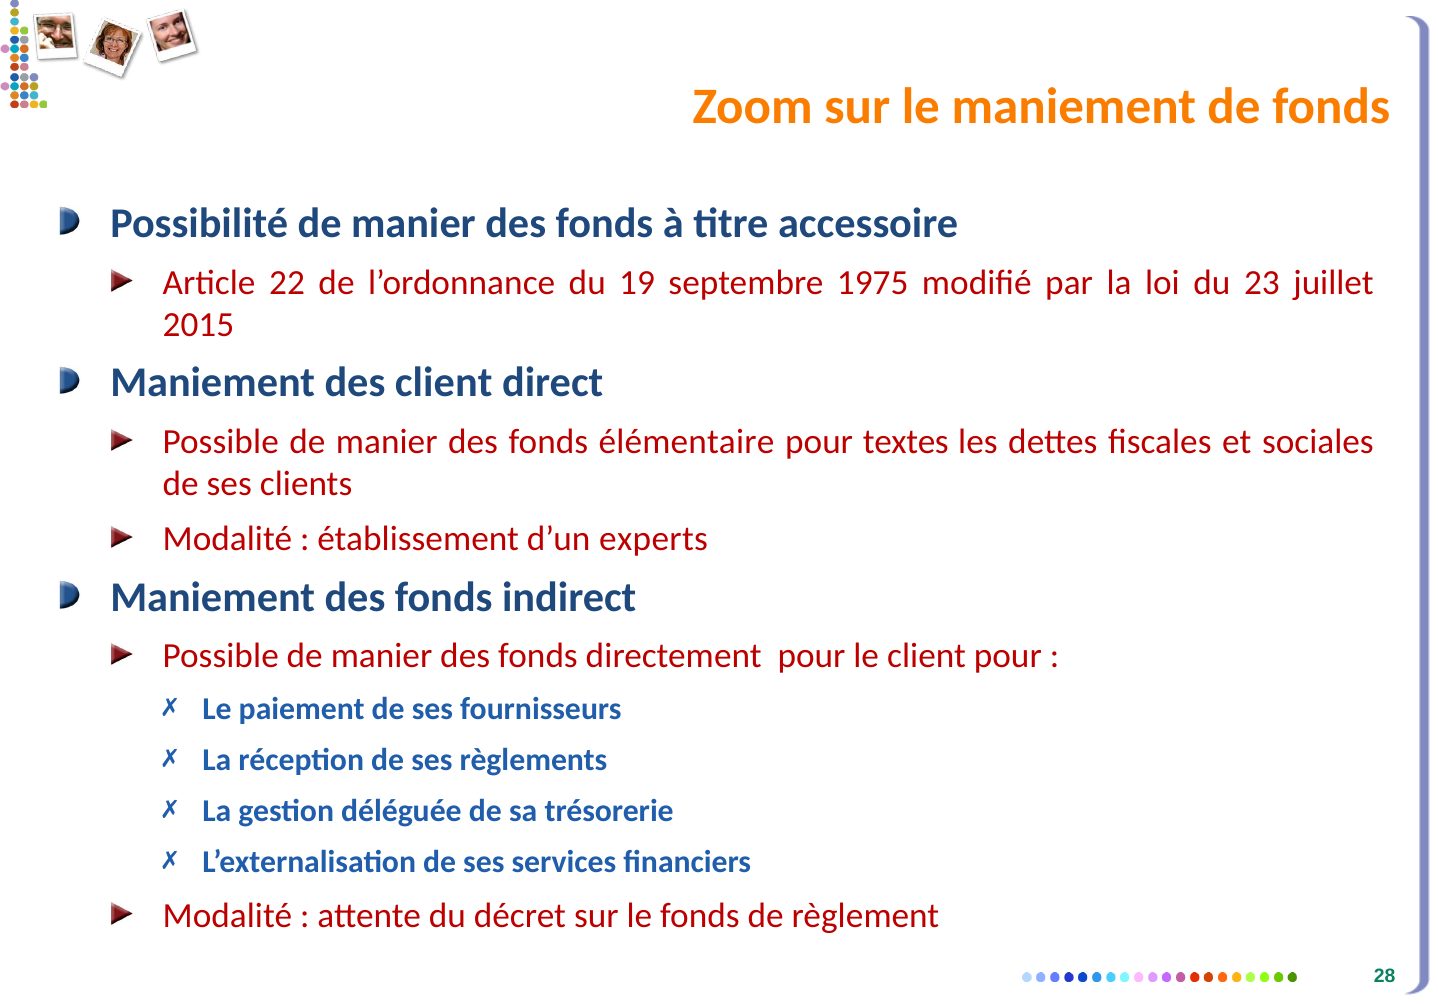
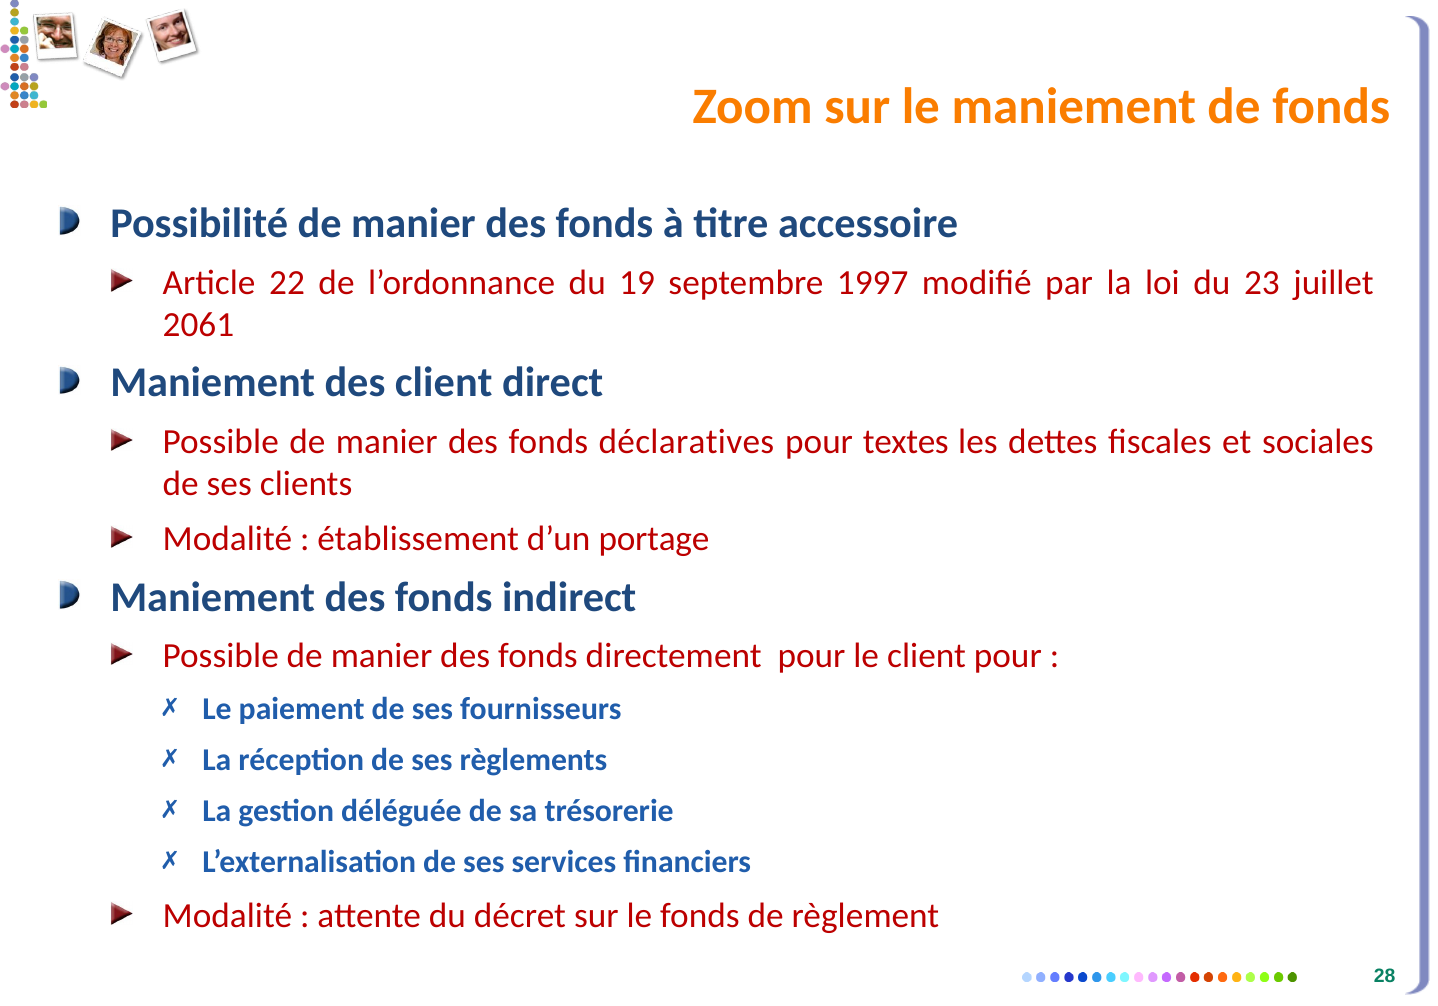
1975: 1975 -> 1997 (873, 283)
2015: 2015 -> 2061 (198, 325)
élémentaire: élémentaire -> déclaratives (686, 442)
experts: experts -> portage (654, 539)
